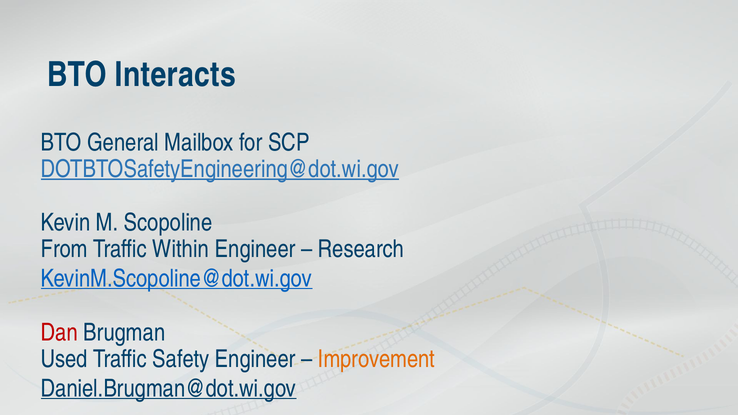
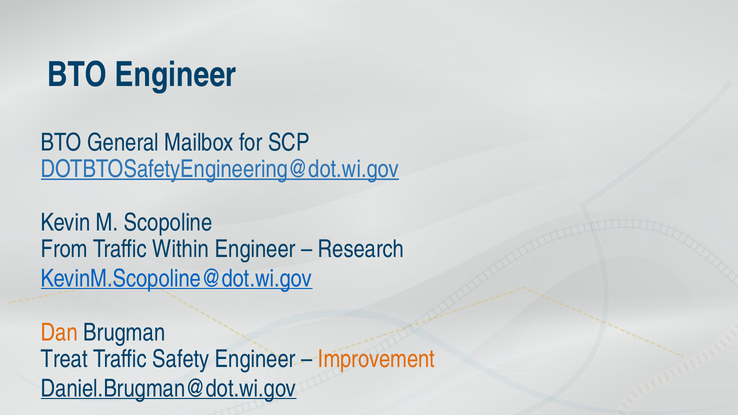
BTO Interacts: Interacts -> Engineer (176, 75)
Dan colour: red -> orange (59, 333)
Used: Used -> Treat (64, 359)
